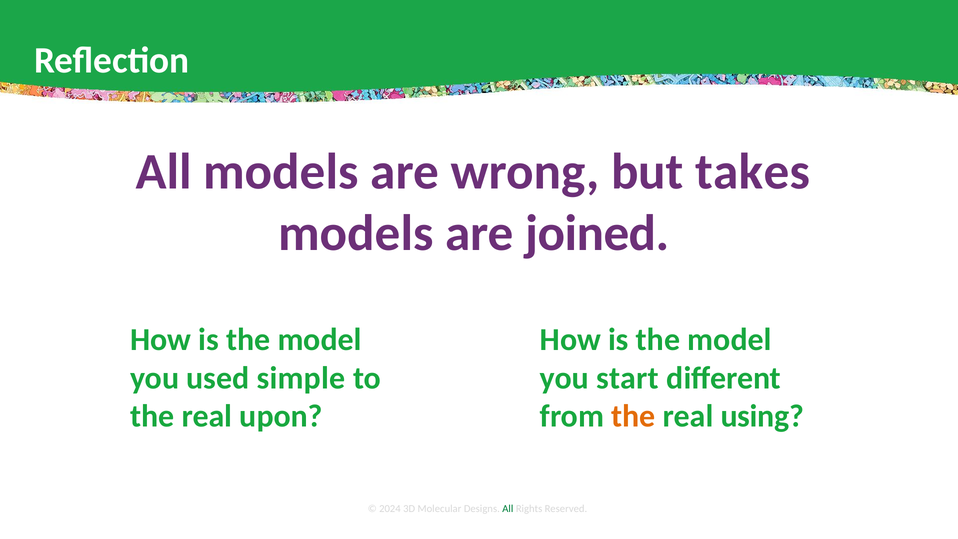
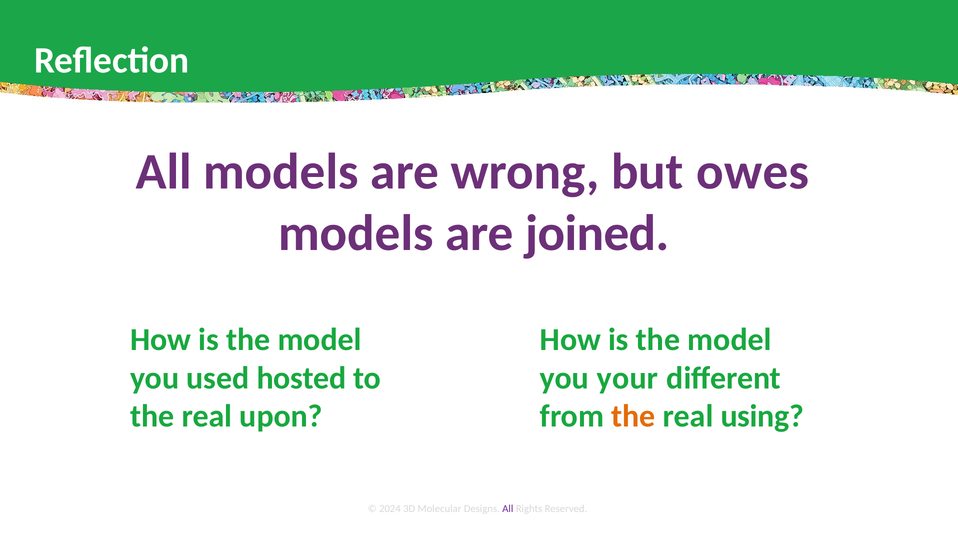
takes: takes -> owes (753, 172)
simple: simple -> hosted (301, 378)
start: start -> your (627, 378)
All colour: green -> purple (508, 509)
